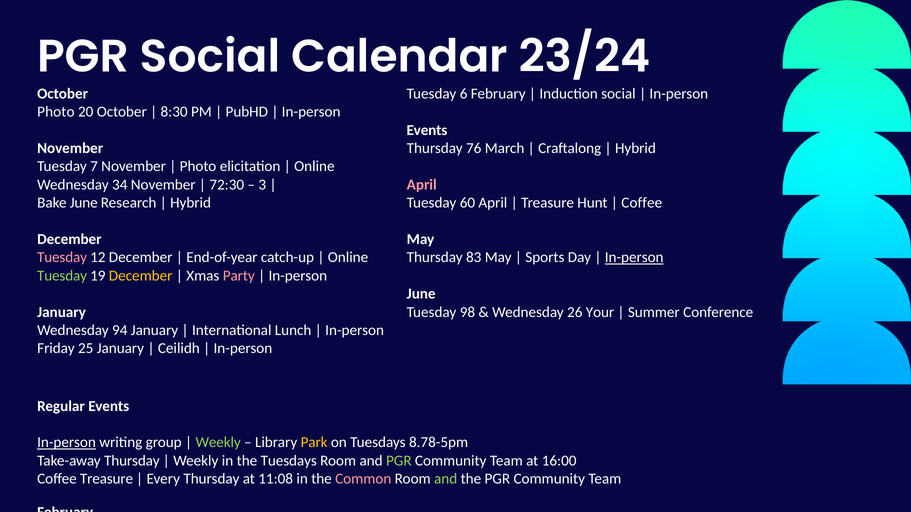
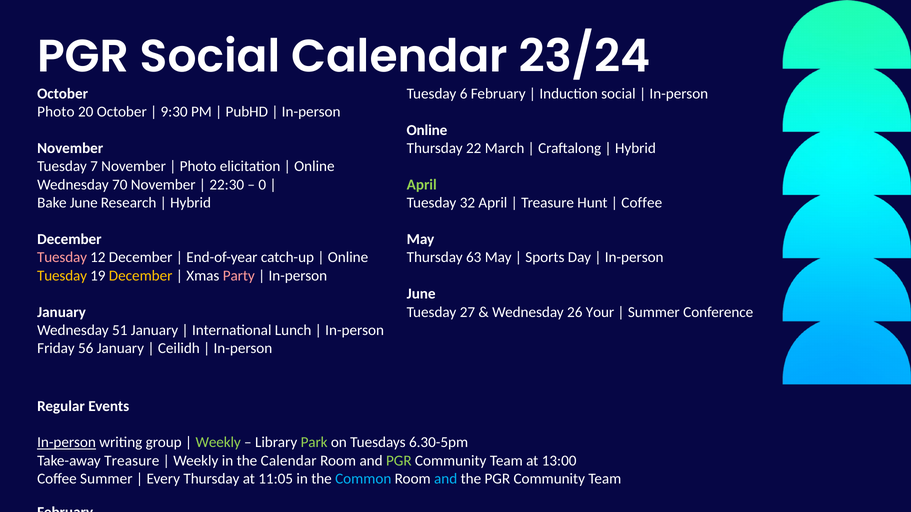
8:30: 8:30 -> 9:30 (174, 112)
Events: Events -> Online (427, 130)
76: 76 -> 22 (474, 148)
34: 34 -> 70 (120, 185)
72:30: 72:30 -> 22:30 (227, 185)
3: 3 -> 0 (262, 185)
April colour: pink -> light green (422, 185)
60: 60 -> 32 (467, 203)
83: 83 -> 63 (474, 258)
In-person underline: present -> none (634, 258)
Tuesday colour: light green -> yellow (62, 276)
98: 98 -> 27 (467, 312)
94: 94 -> 51 (120, 330)
25: 25 -> 56 (86, 349)
Park colour: yellow -> light green (314, 443)
8.78-5pm: 8.78-5pm -> 6.30-5pm (439, 443)
Take-away Thursday: Thursday -> Treasure (132, 461)
the Tuesdays: Tuesdays -> Calendar (289, 461)
16:00: 16:00 -> 13:00 (559, 461)
Coffee Treasure: Treasure -> Summer (106, 479)
11:08: 11:08 -> 11:05 (276, 479)
Common colour: pink -> light blue (363, 479)
and colour: light green -> light blue (446, 479)
